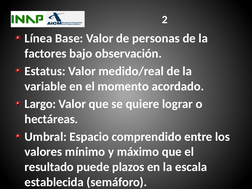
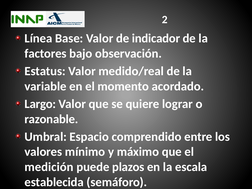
personas: personas -> indicador (156, 38)
hectáreas: hectáreas -> razonable (51, 119)
resultado: resultado -> medición (49, 167)
